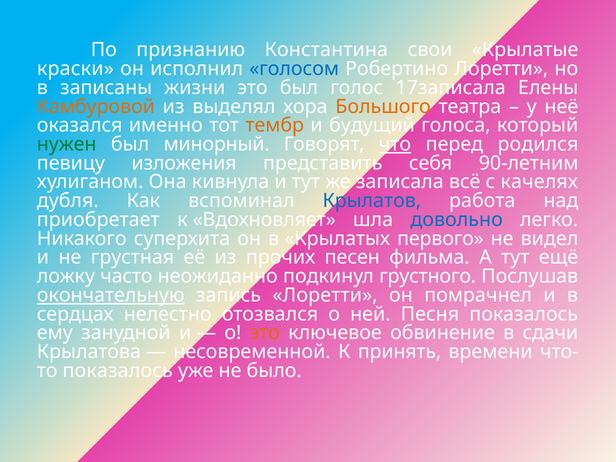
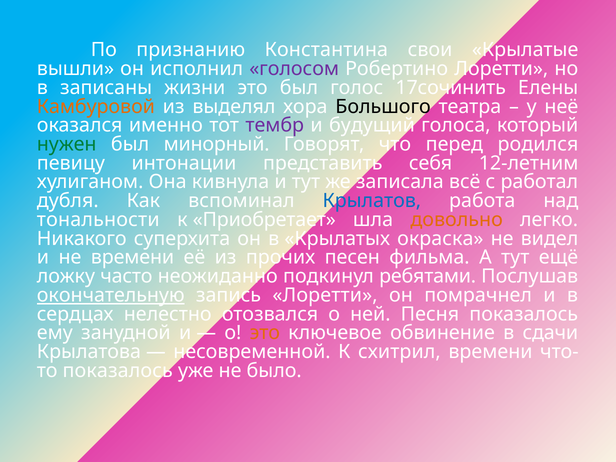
краски: краски -> вышли (75, 69)
голосом colour: blue -> purple (294, 69)
17записала: 17записала -> 17сочинить (451, 88)
Большого colour: orange -> black (383, 107)
тембр colour: orange -> purple (275, 125)
что underline: present -> none (395, 144)
изложения: изложения -> интонации (184, 163)
90-летним: 90-летним -> 12-летним (529, 163)
качелях: качелях -> работал (539, 182)
приобретает: приобретает -> тональности (98, 220)
Вдохновляет: Вдохновляет -> Приобретает (264, 220)
довольно colour: blue -> orange (457, 220)
первого: первого -> окраска (440, 239)
не грустная: грустная -> времени (133, 257)
грустного: грустного -> ребятами (428, 276)
принять: принять -> схитрил (399, 352)
